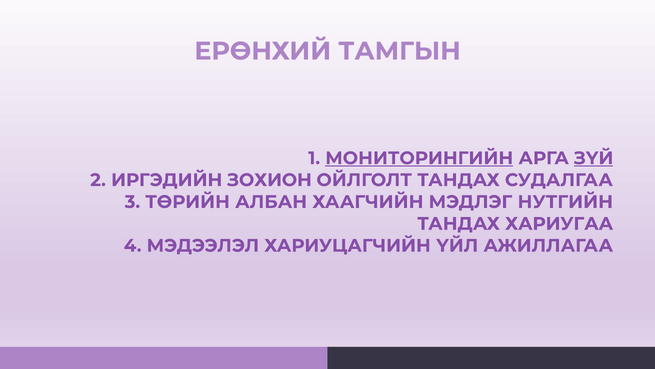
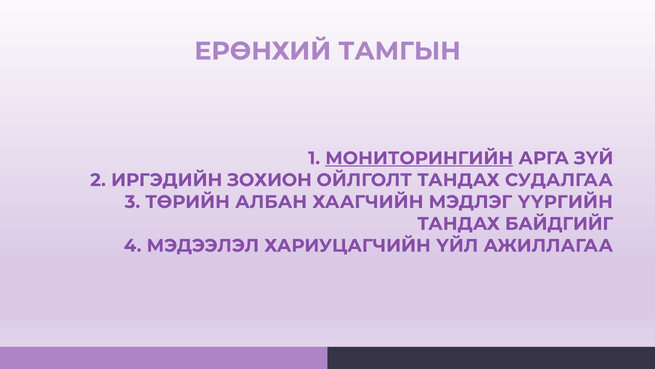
ЗҮЙ underline: present -> none (594, 158)
НУТГИЙН: НУТГИЙН -> ҮҮРГИЙН (565, 202)
ХАРИУГАА: ХАРИУГАА -> БАЙДГИЙГ (559, 223)
